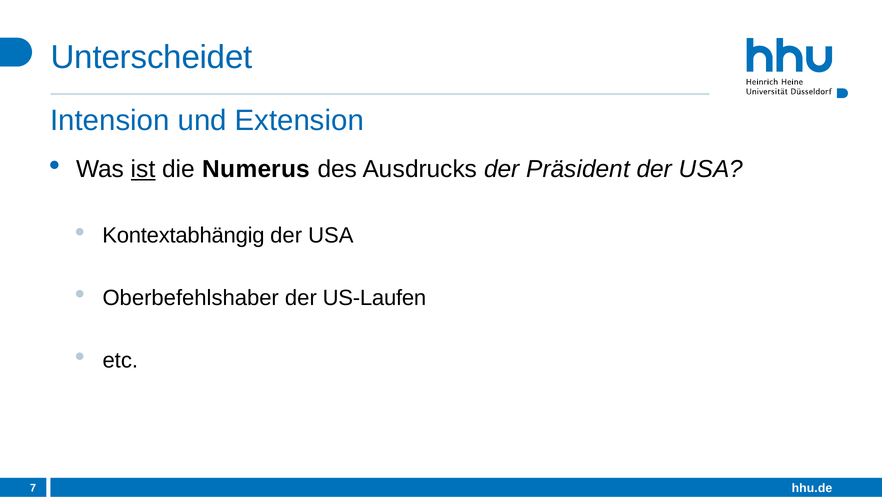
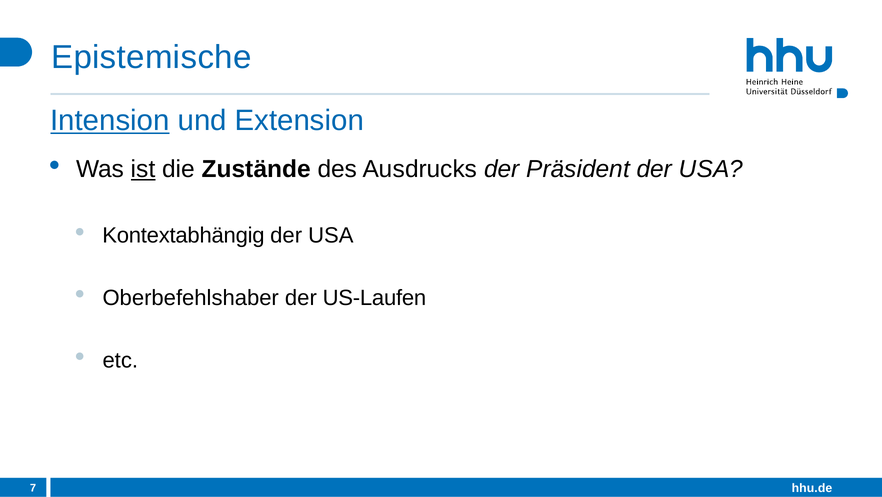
Unterscheidet: Unterscheidet -> Epistemische (151, 57)
Intension underline: none -> present (110, 120)
Numerus: Numerus -> Zustände (256, 169)
